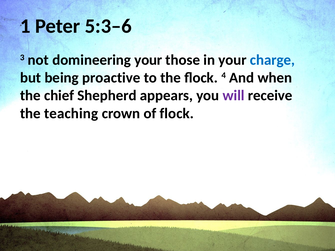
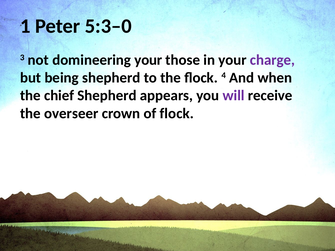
5:3–6: 5:3–6 -> 5:3–0 (108, 26)
charge colour: blue -> purple (272, 60)
being proactive: proactive -> shepherd (111, 78)
teaching: teaching -> overseer (71, 114)
